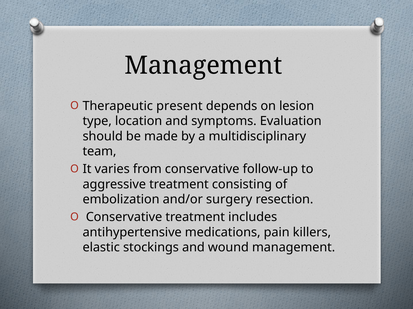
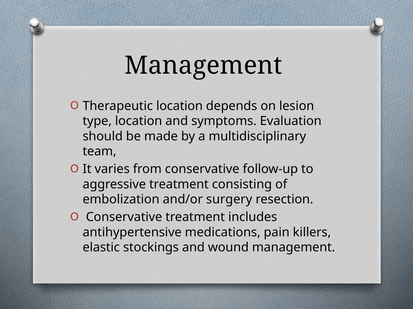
Therapeutic present: present -> location (179, 106)
